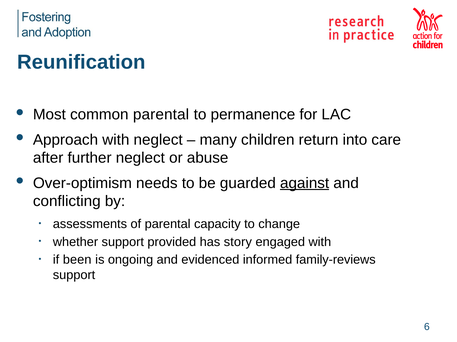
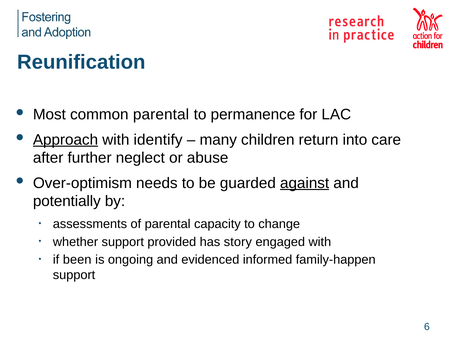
Approach underline: none -> present (65, 140)
with neglect: neglect -> identify (158, 140)
conflicting: conflicting -> potentially (67, 202)
family-reviews: family-reviews -> family-happen (336, 260)
